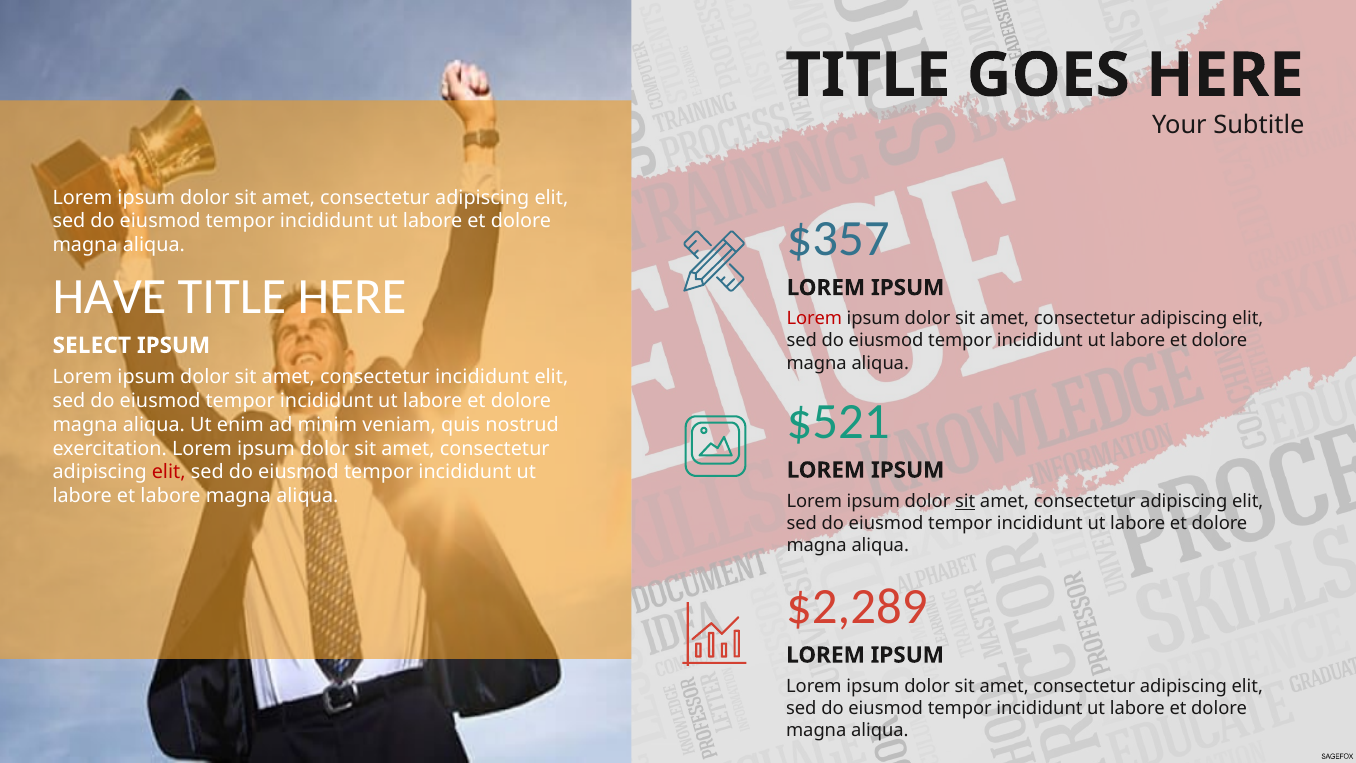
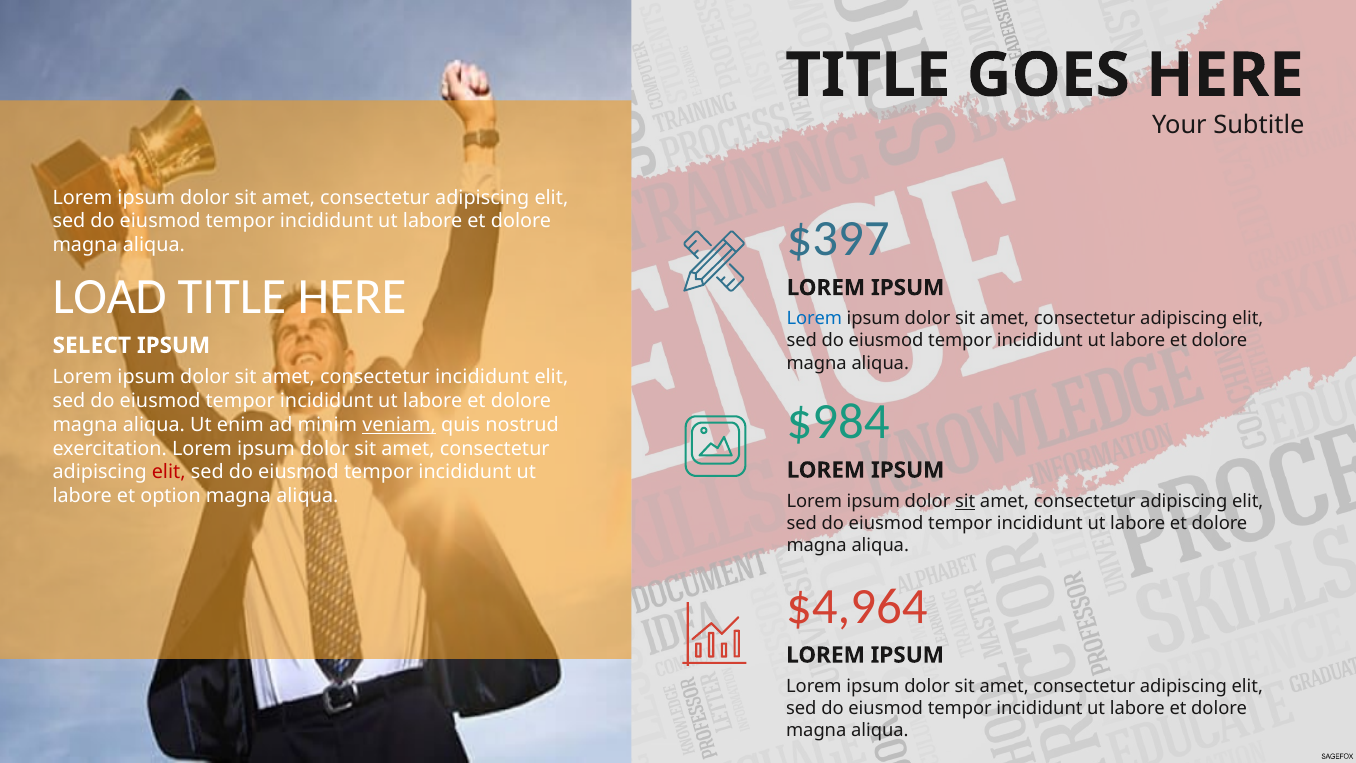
$357: $357 -> $397 (838, 239)
HAVE: HAVE -> LOAD (110, 296)
Lorem colour: red -> blue (814, 319)
$521: $521 -> $984 (838, 421)
veniam underline: none -> present (399, 425)
et labore: labore -> option (171, 496)
$2,289: $2,289 -> $4,964 (857, 606)
